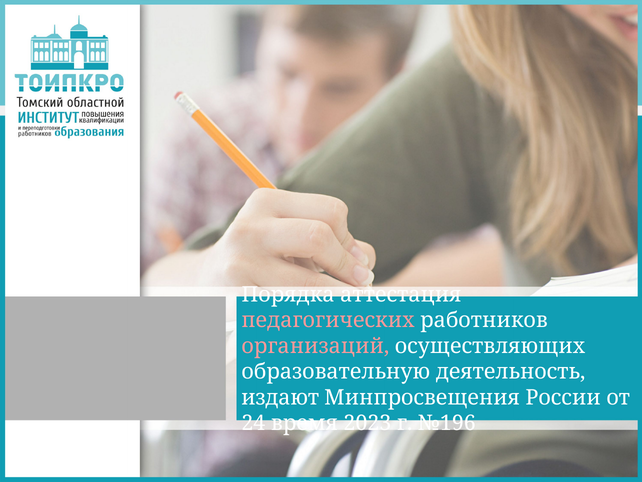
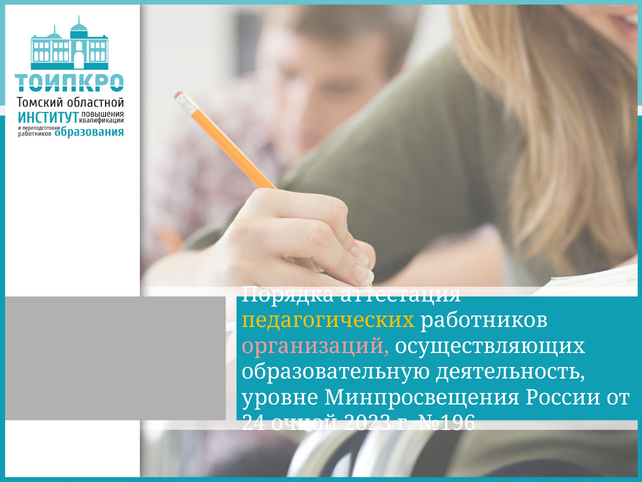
педагогических colour: pink -> yellow (328, 320)
издают: издают -> уровне (280, 397)
время: время -> очной (304, 423)
